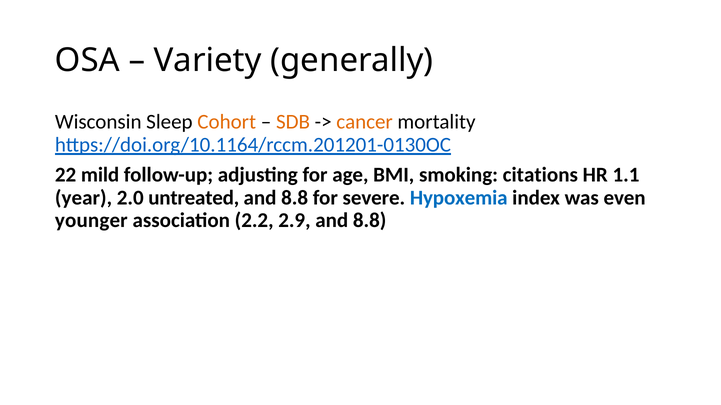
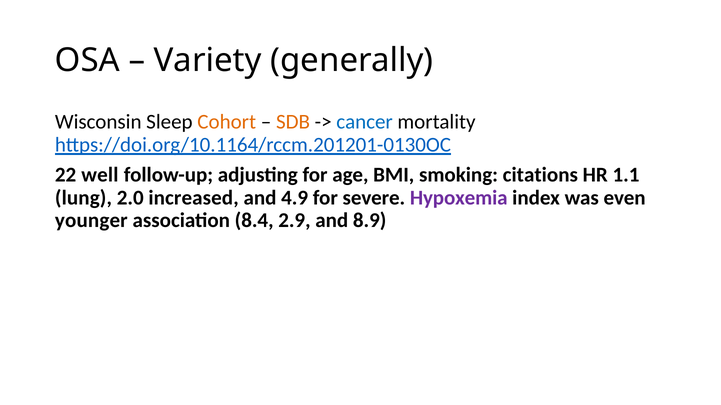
cancer colour: orange -> blue (365, 122)
mild: mild -> well (100, 175)
year: year -> lung (83, 198)
untreated: untreated -> increased (194, 198)
8.8: 8.8 -> 4.9 (295, 198)
Hypoxemia colour: blue -> purple (459, 198)
2.2: 2.2 -> 8.4 (254, 221)
2.9 and 8.8: 8.8 -> 8.9 (370, 221)
